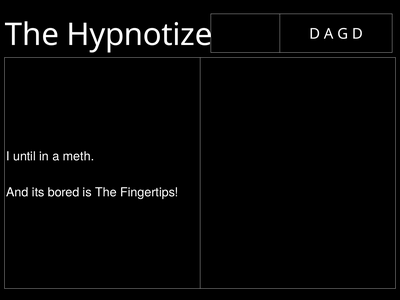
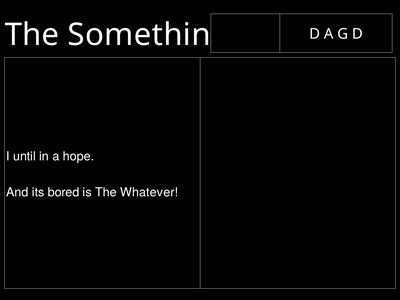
Hypnotize: Hypnotize -> Somethin (139, 35)
meth: meth -> hope (79, 156)
Fingertips: Fingertips -> Whatever (149, 192)
